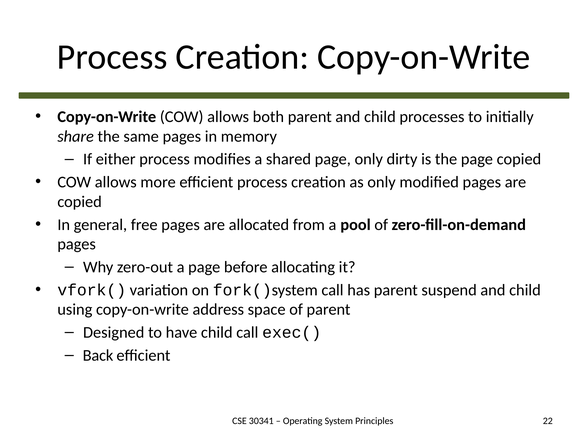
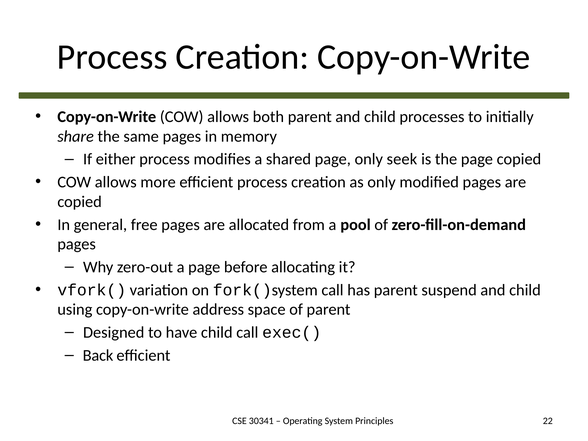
dirty: dirty -> seek (402, 159)
